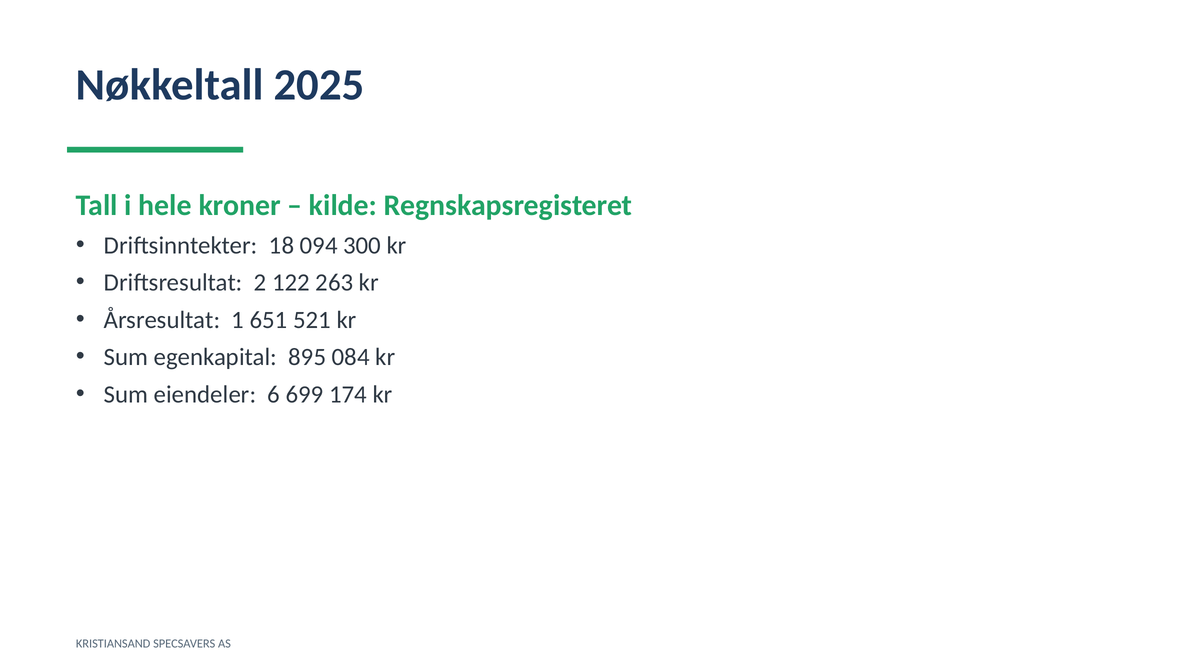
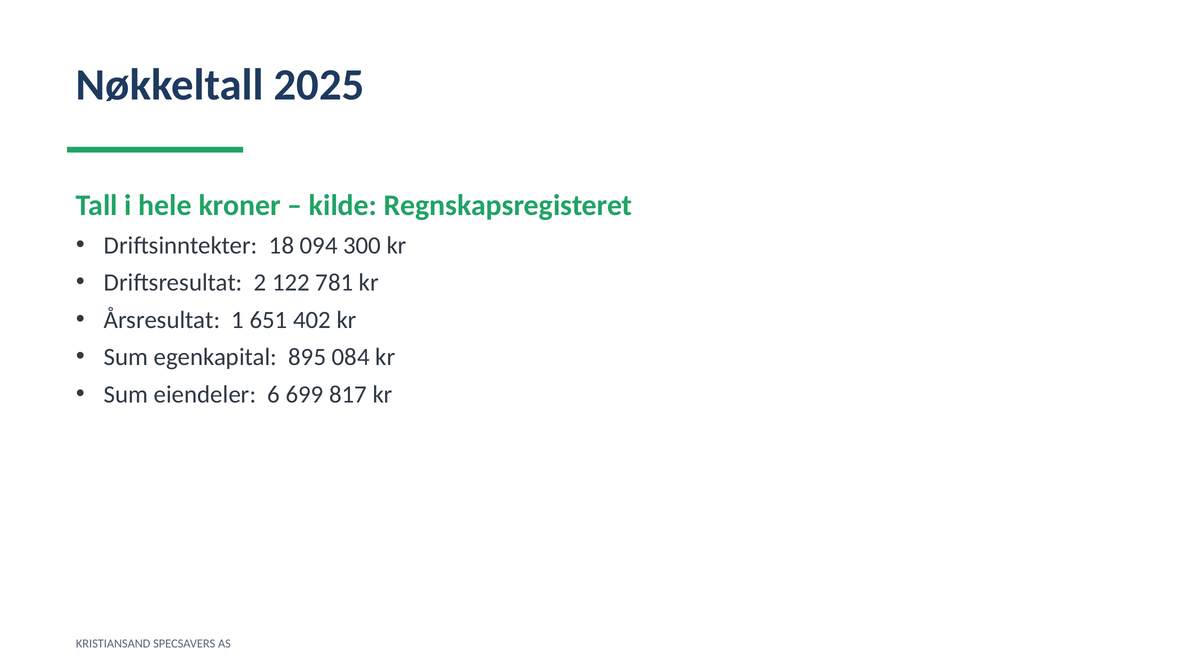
263: 263 -> 781 (334, 283)
521: 521 -> 402 (312, 320)
174: 174 -> 817 (348, 395)
